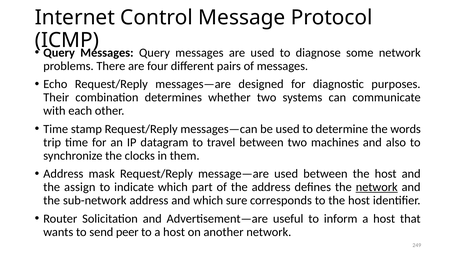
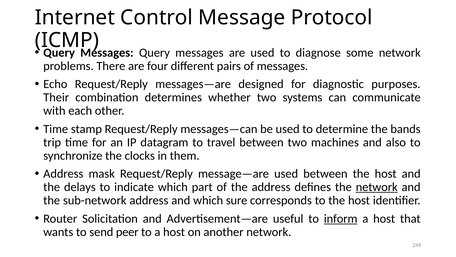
words: words -> bands (406, 129)
assign: assign -> delays (80, 187)
inform underline: none -> present (341, 218)
